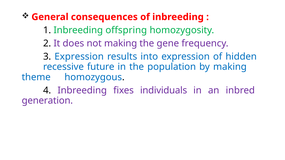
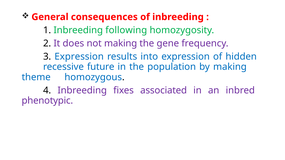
offspring: offspring -> following (126, 30)
individuals: individuals -> associated (164, 90)
generation: generation -> phenotypic (47, 101)
